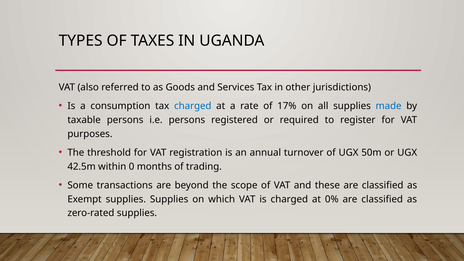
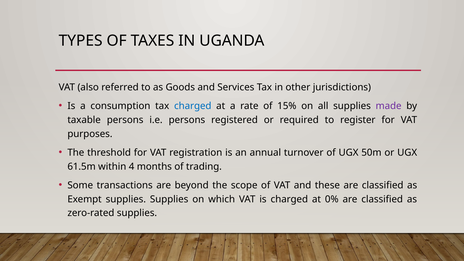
17%: 17% -> 15% (287, 106)
made colour: blue -> purple (389, 106)
42.5m: 42.5m -> 61.5m (82, 167)
0: 0 -> 4 (132, 167)
